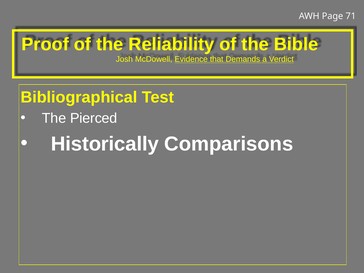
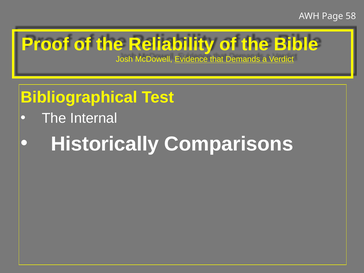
71: 71 -> 58 (351, 16)
Pierced: Pierced -> Internal (94, 118)
